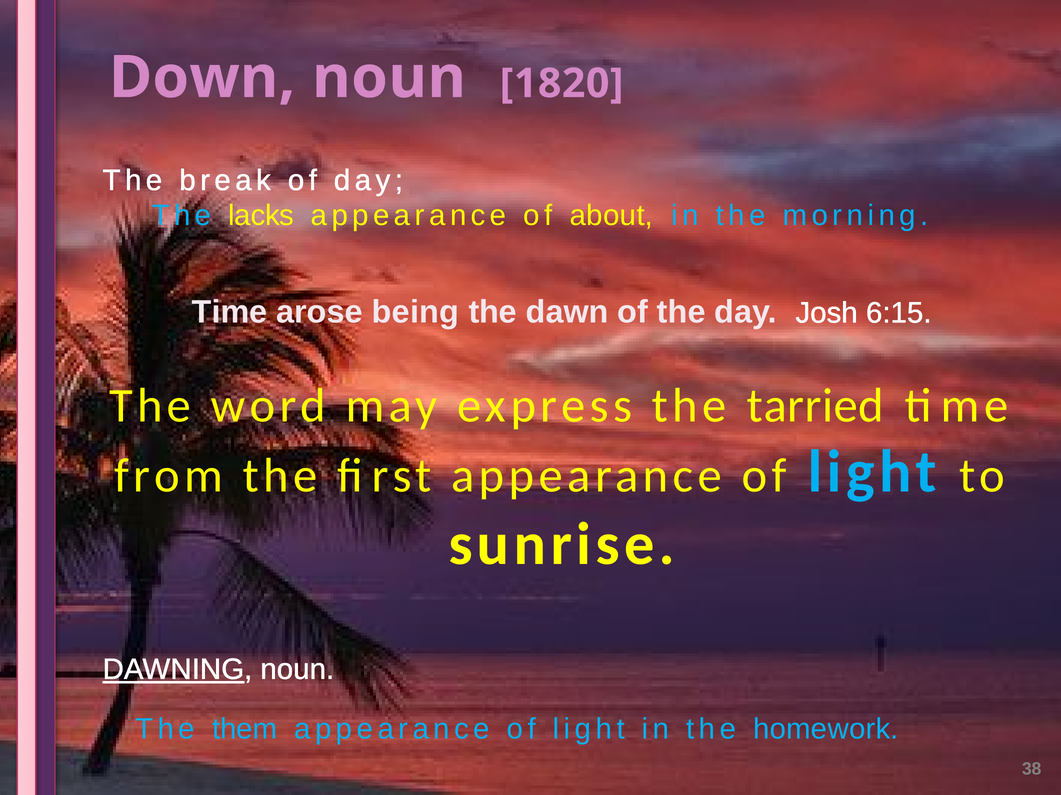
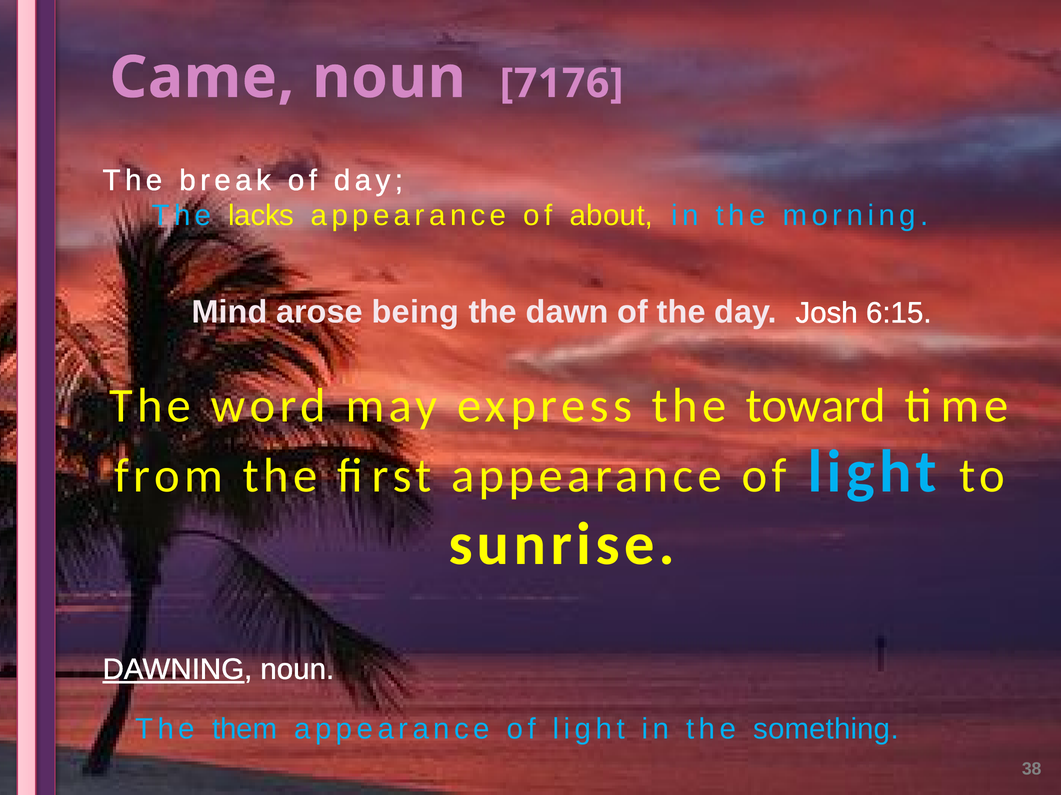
Down: Down -> Came (202, 78)
1820: 1820 -> 7176 (562, 84)
Time: Time -> Mind (230, 312)
tarried: tarried -> toward (816, 406)
homework: homework -> something (826, 730)
